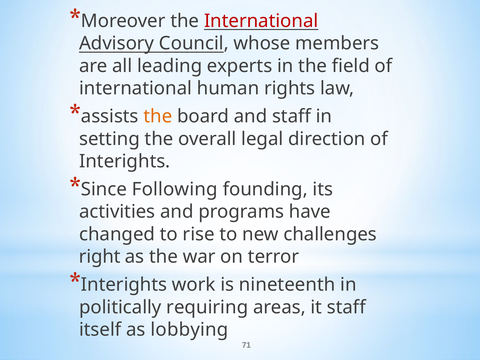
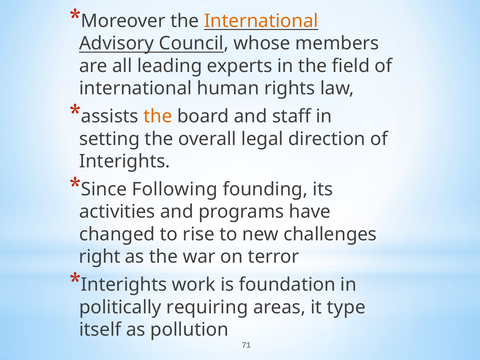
International colour: red -> orange (261, 21)
nineteenth: nineteenth -> foundation (287, 285)
it staff: staff -> type (346, 307)
lobbying: lobbying -> pollution (190, 330)
